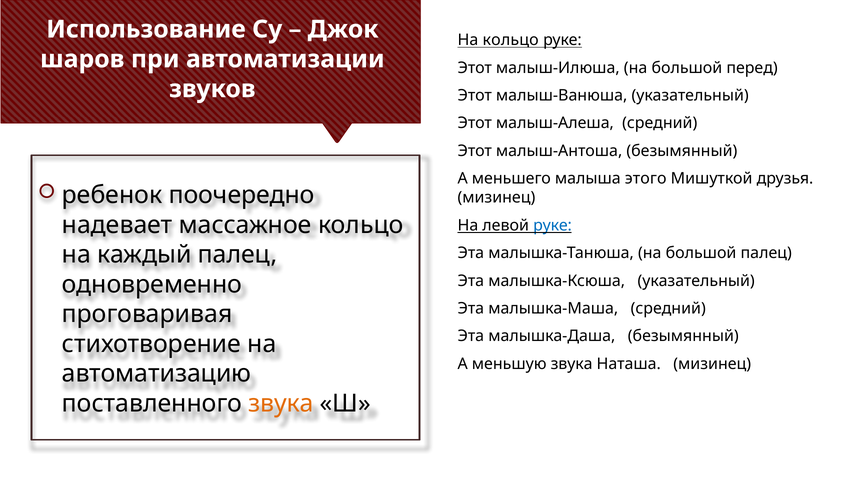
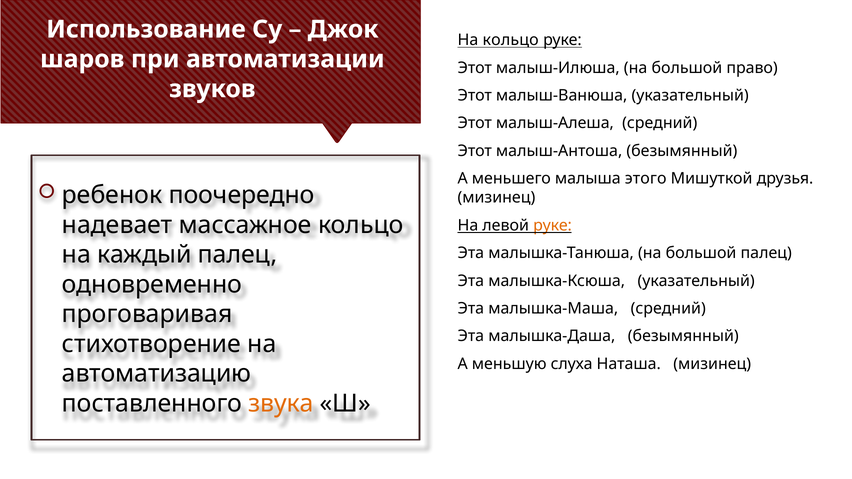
перед: перед -> право (752, 68)
руке colour: blue -> orange (553, 225)
меньшую звука: звука -> слуха (572, 364)
